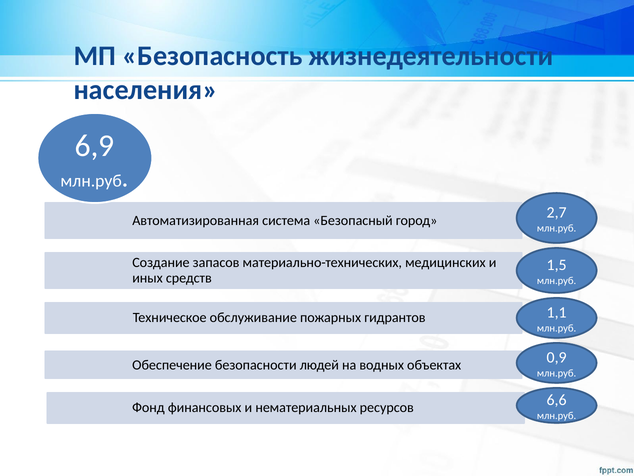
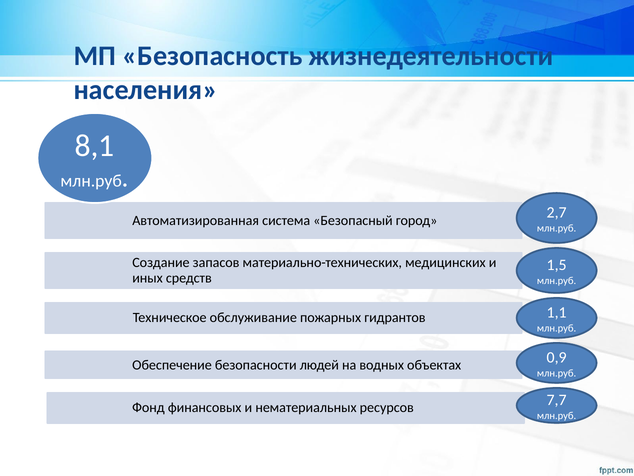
6,9: 6,9 -> 8,1 (95, 146)
6,6: 6,6 -> 7,7 (557, 400)
